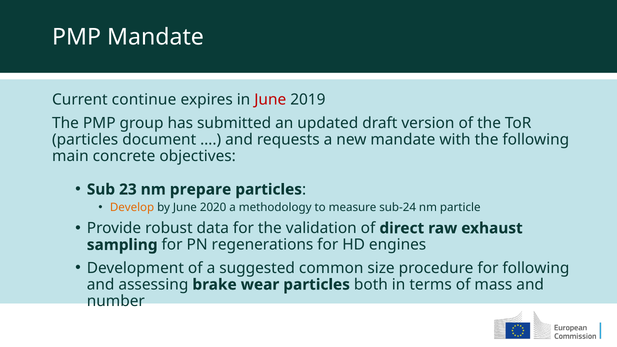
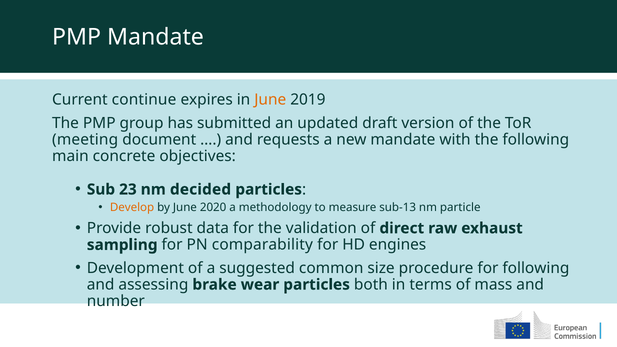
June colour: red -> orange (270, 100)
particles: particles -> meeting (85, 140)
prepare: prepare -> decided (200, 189)
sub-24: sub-24 -> sub-13 (398, 207)
regenerations: regenerations -> comparability (262, 245)
